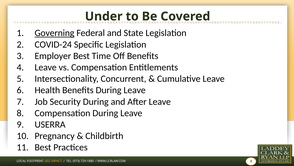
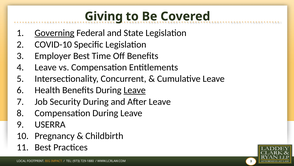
Under: Under -> Giving (104, 16)
COVID-24: COVID-24 -> COVID-10 (53, 44)
Leave underline: none -> present (135, 90)
